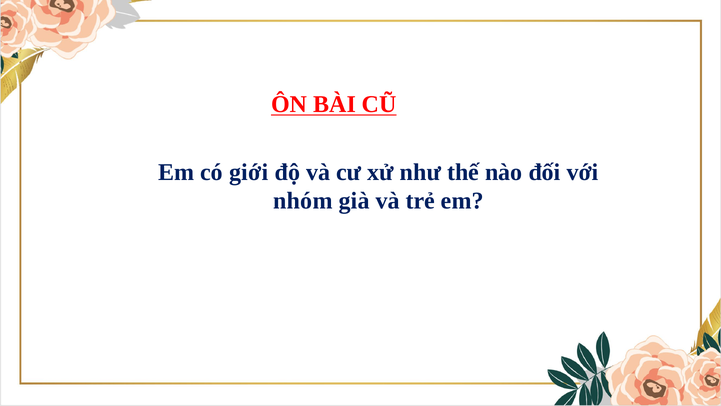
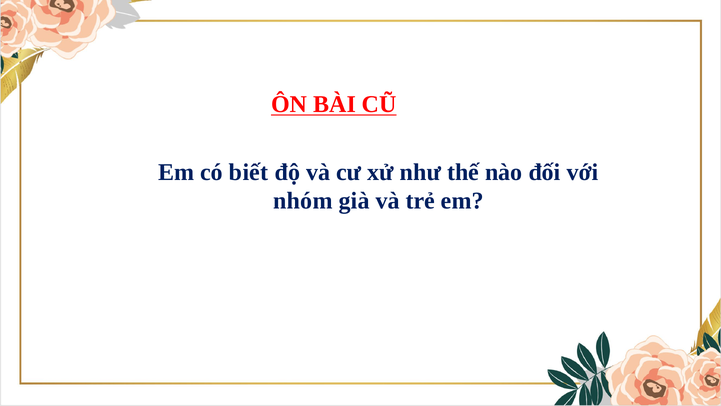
giới: giới -> biết (249, 172)
